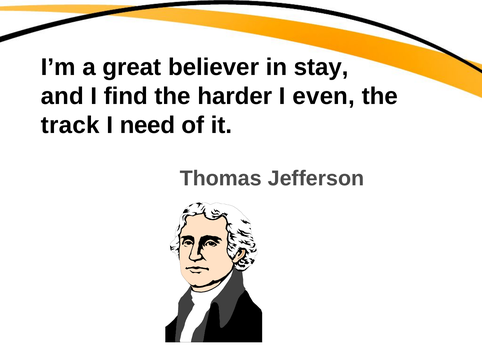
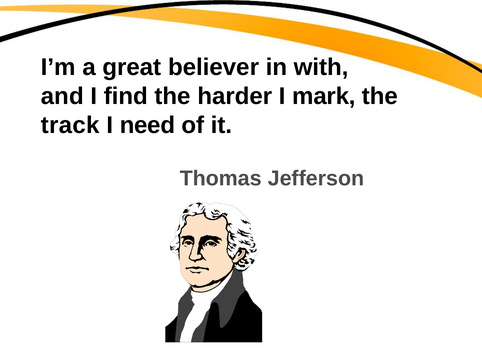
stay: stay -> with (321, 67)
even: even -> mark (324, 96)
